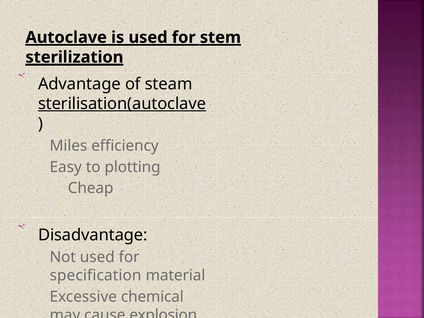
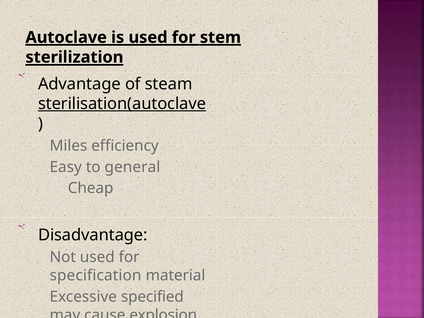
sterilization underline: present -> none (74, 57)
plotting: plotting -> general (132, 167)
chemical: chemical -> specified (152, 297)
